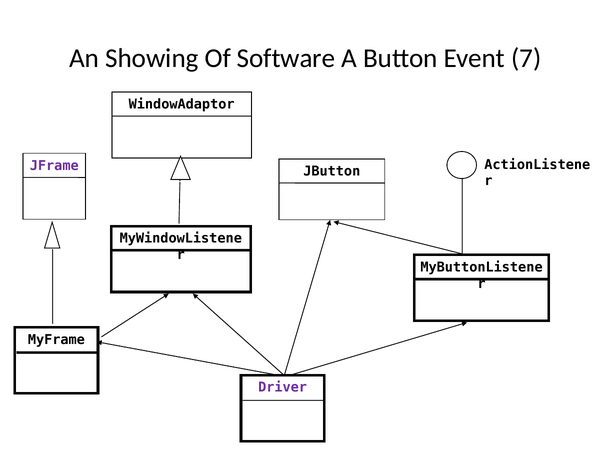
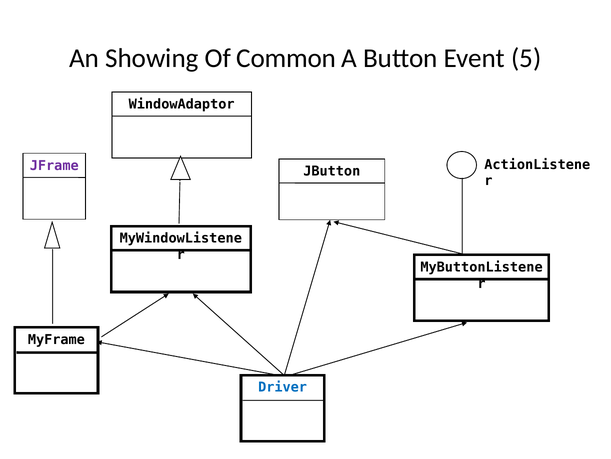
Software: Software -> Common (286, 58)
7: 7 -> 5 (526, 58)
Driver colour: purple -> blue (283, 387)
